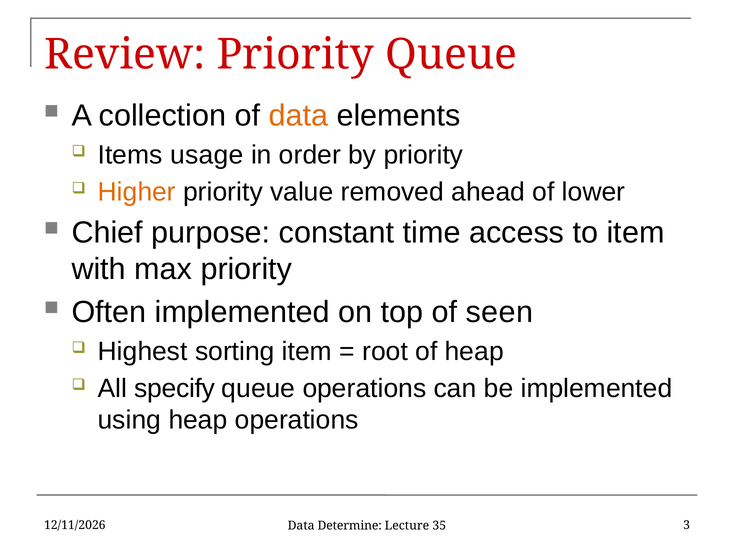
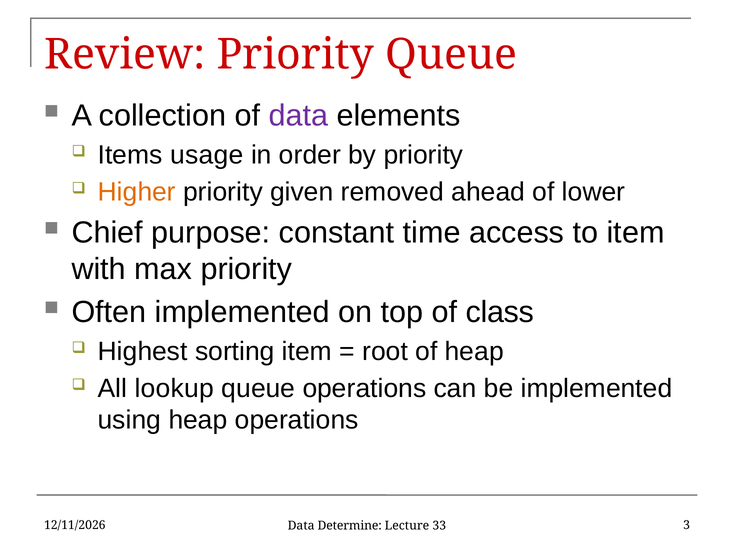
data colour: orange -> purple (298, 116)
value: value -> given (302, 192)
seen: seen -> class (500, 312)
specify: specify -> lookup (174, 389)
35: 35 -> 33 (439, 526)
